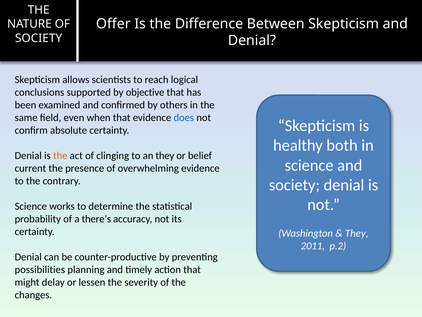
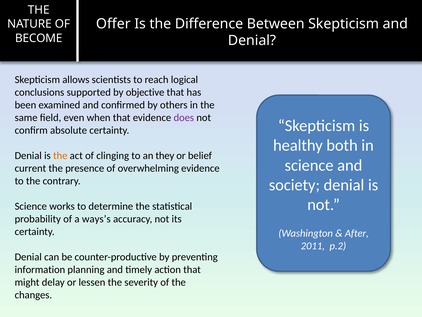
SOCIETY: SOCIETY -> BECOME (39, 38)
does colour: blue -> purple (184, 117)
there’s: there’s -> ways’s (96, 219)
They: They -> After (357, 233)
possibilities: possibilities -> information (40, 269)
